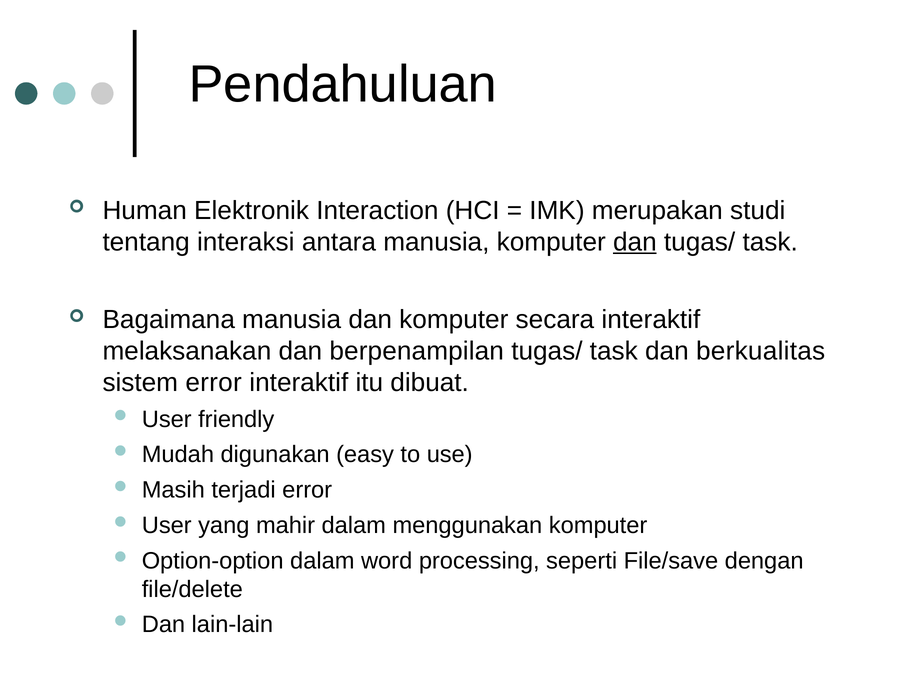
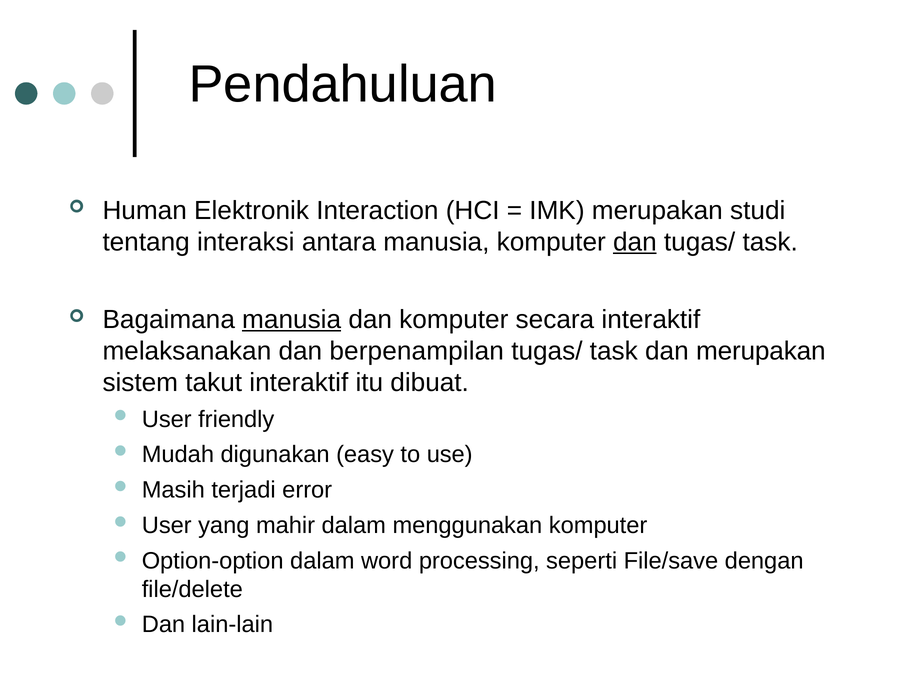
manusia underline: none -> present (292, 320)
dan berkualitas: berkualitas -> merupakan (761, 351)
sistem error: error -> takut (214, 383)
